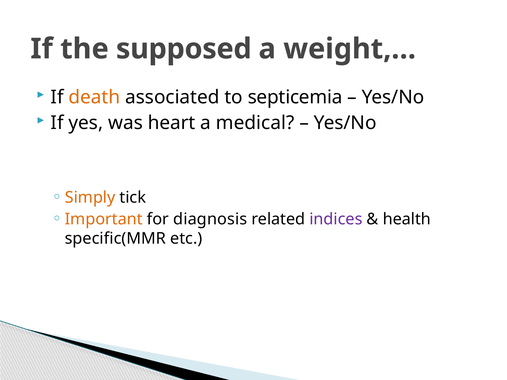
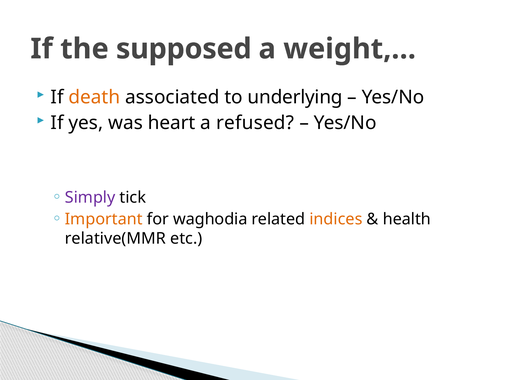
septicemia: septicemia -> underlying (295, 97)
medical: medical -> refused (255, 123)
Simply colour: orange -> purple (90, 198)
diagnosis: diagnosis -> waghodia (210, 219)
indices colour: purple -> orange (336, 219)
specific(MMR: specific(MMR -> relative(MMR (115, 239)
